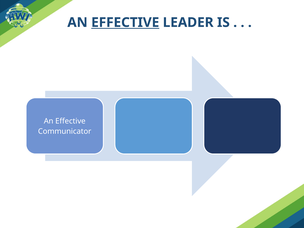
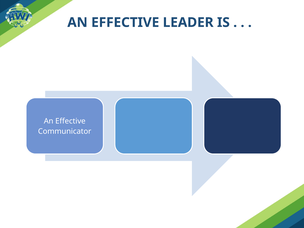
EFFECTIVE underline: present -> none (125, 22)
